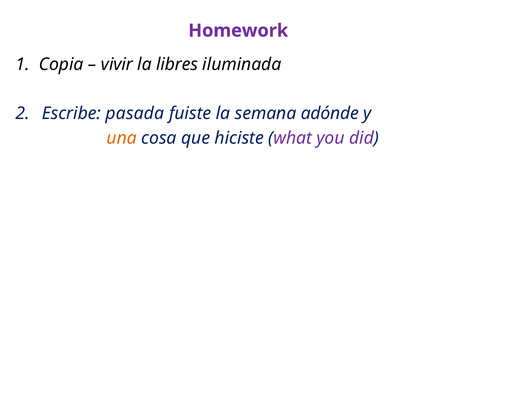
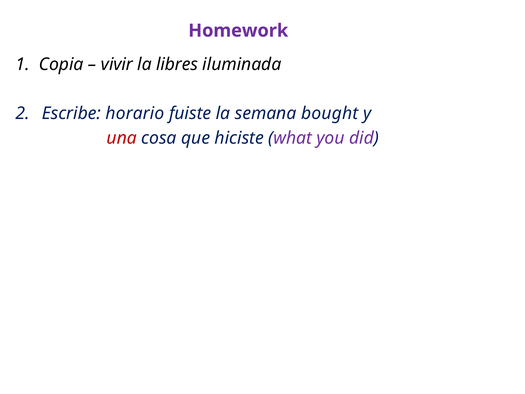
pasada: pasada -> horario (135, 113)
adónde: adónde -> bought (330, 113)
una colour: orange -> red (122, 138)
